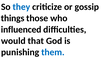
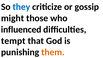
things: things -> might (13, 18)
would: would -> tempt (13, 41)
them colour: blue -> orange (53, 52)
